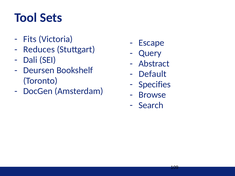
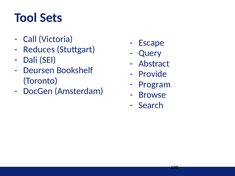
Fits: Fits -> Call (30, 39)
Default: Default -> Provide (153, 74)
Specifies: Specifies -> Program (155, 85)
